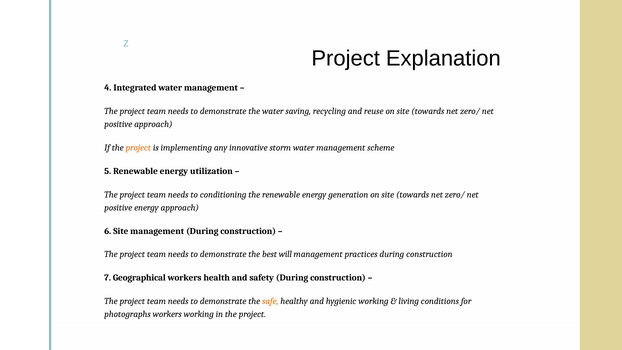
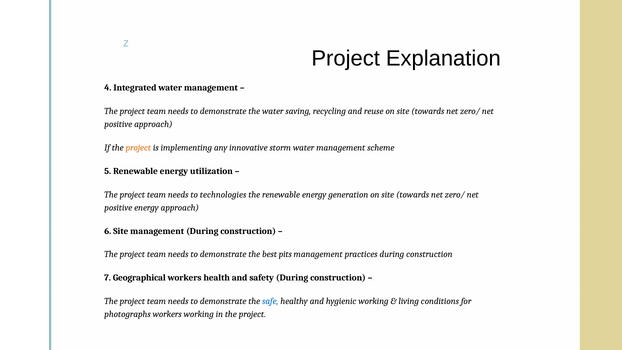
conditioning: conditioning -> technologies (223, 194)
will: will -> pits (285, 254)
safe colour: orange -> blue (270, 301)
